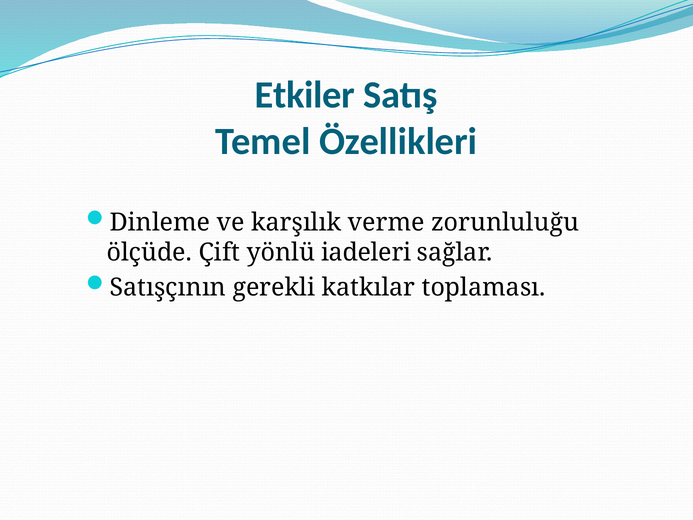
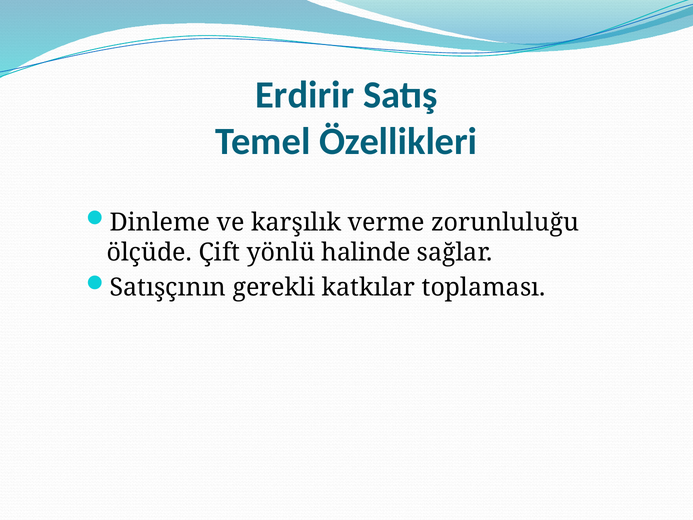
Etkiler: Etkiler -> Erdirir (305, 95)
iadeleri: iadeleri -> halinde (366, 252)
